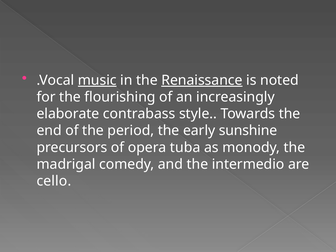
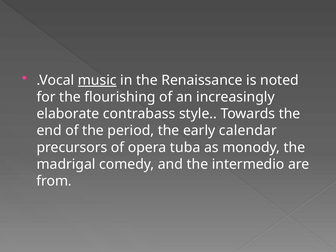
Renaissance underline: present -> none (202, 80)
sunshine: sunshine -> calendar (248, 131)
cello: cello -> from (54, 181)
